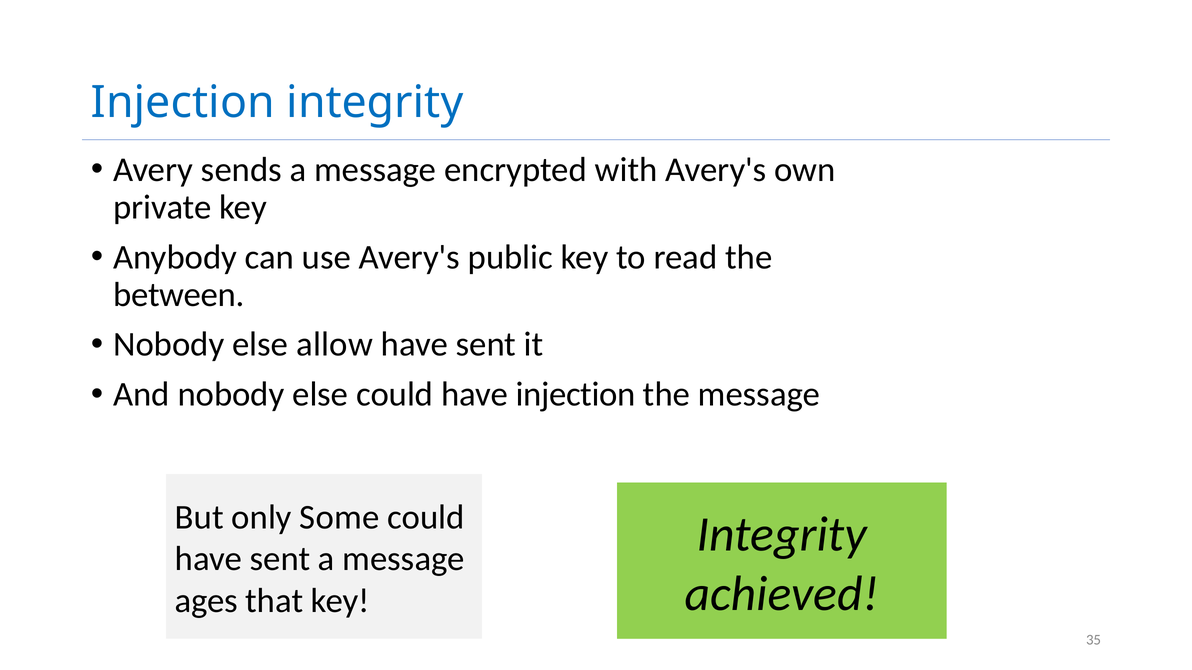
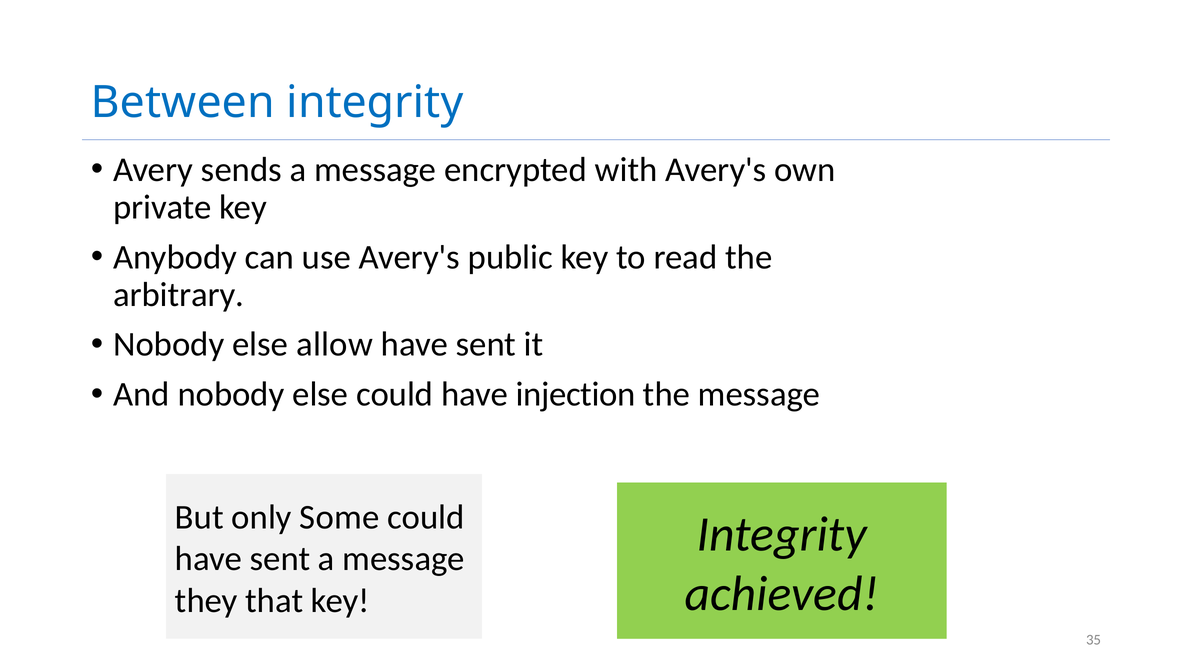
Injection: Injection -> Between (183, 102)
between: between -> arbitrary (179, 295)
ages: ages -> they (206, 601)
